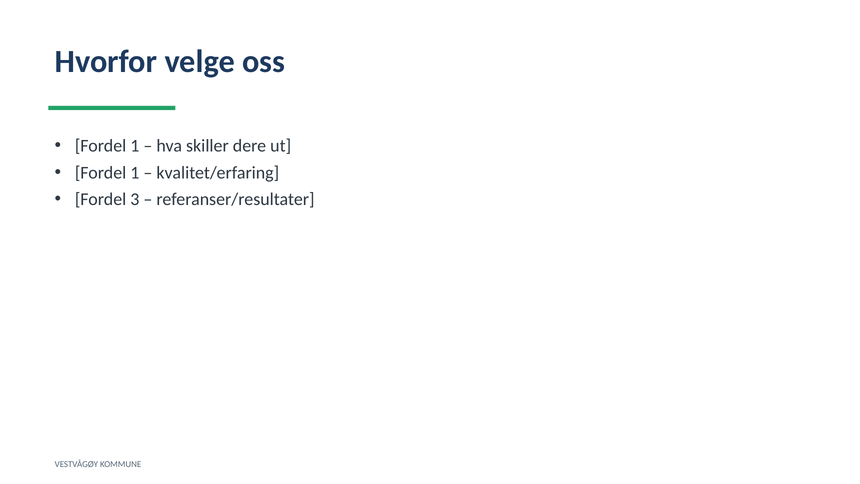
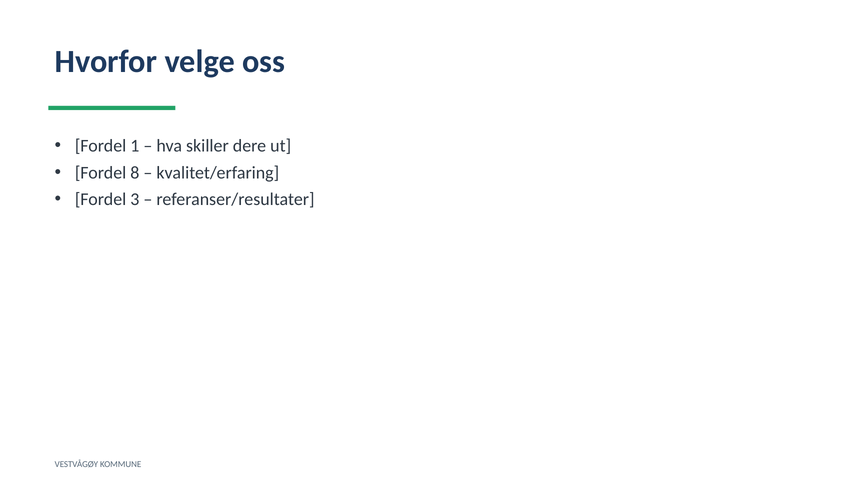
1: 1 -> 8 (135, 173)
